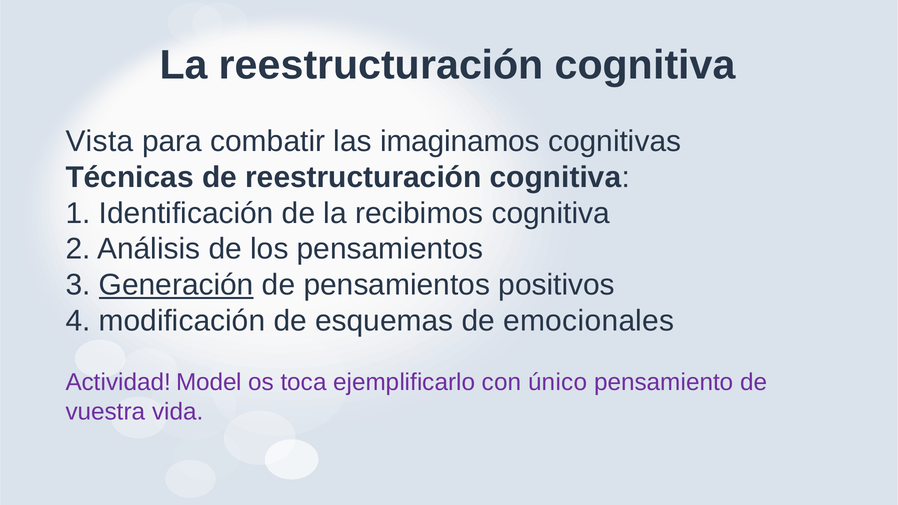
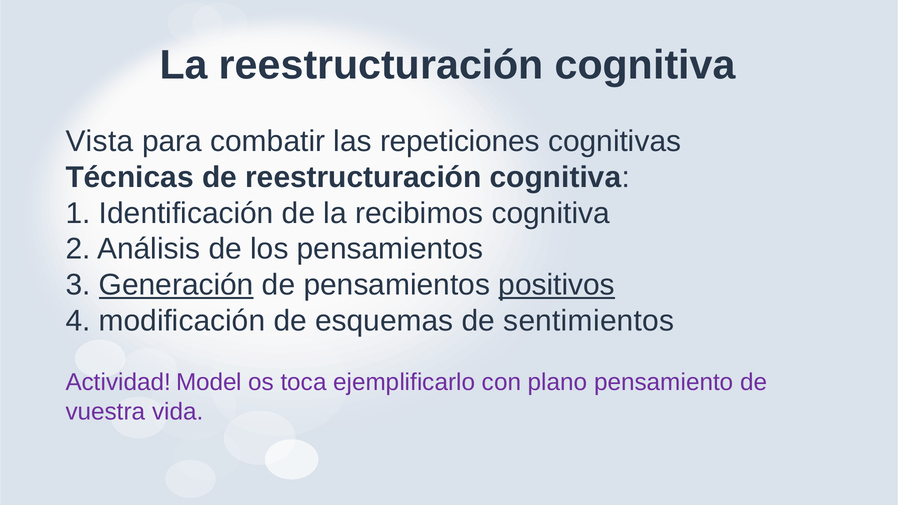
imaginamos: imaginamos -> repeticiones (460, 141)
positivos underline: none -> present (557, 285)
emocionales: emocionales -> sentimientos (589, 321)
único: único -> plano (558, 383)
